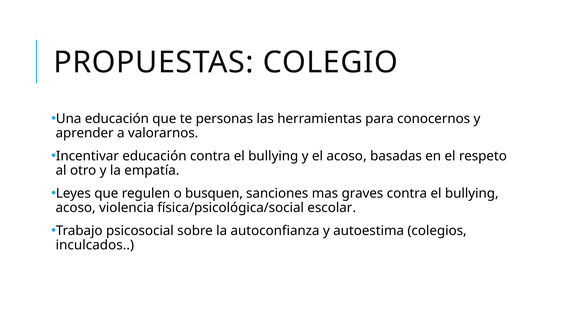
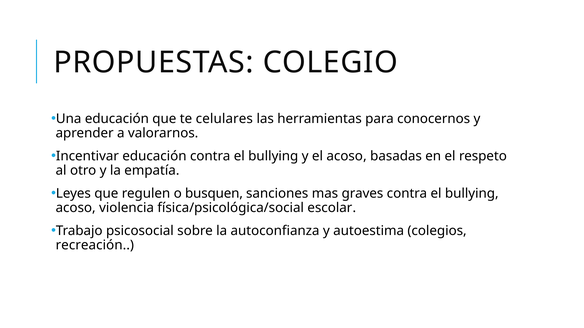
personas: personas -> celulares (224, 119)
inculcados: inculcados -> recreación (95, 246)
